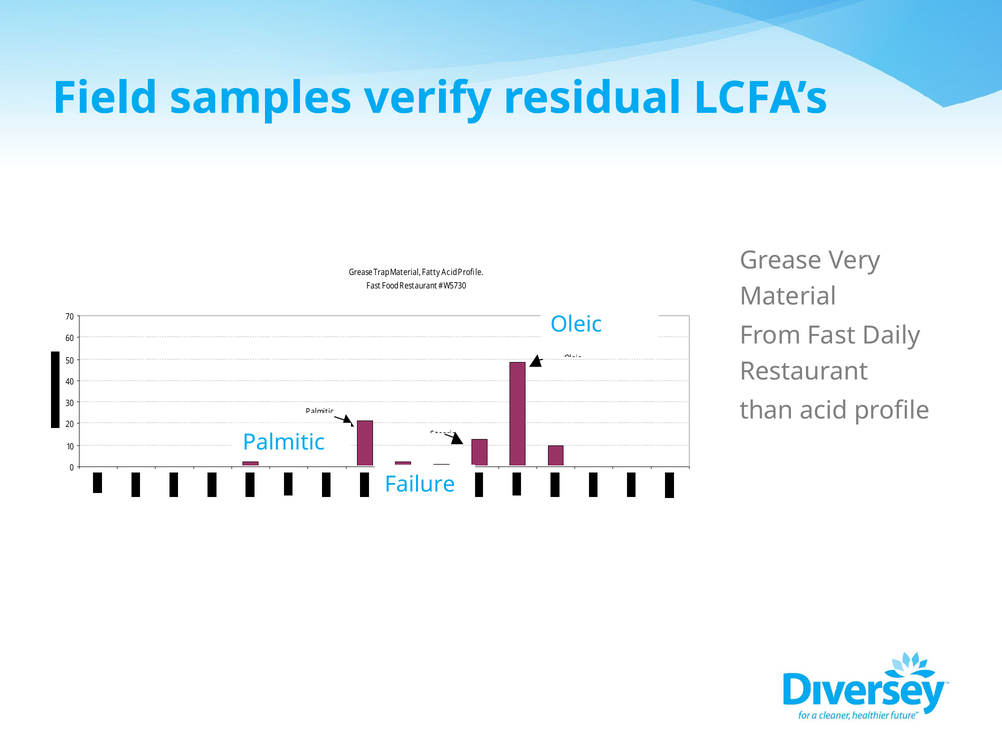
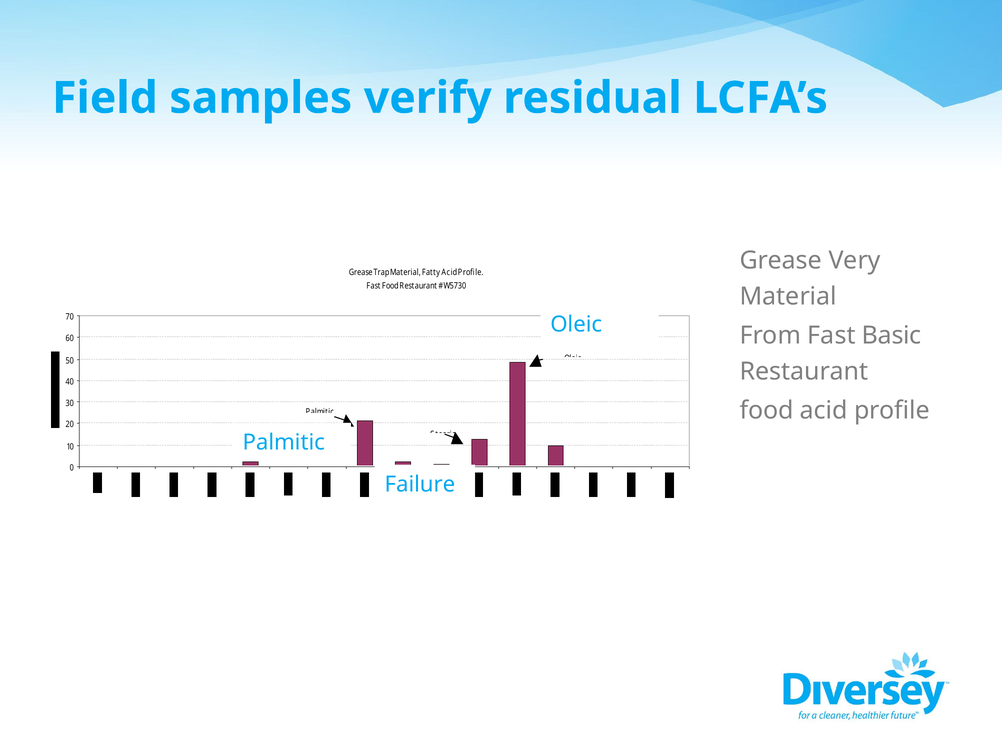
Daily: Daily -> Basic (892, 336)
than: than -> food (767, 411)
